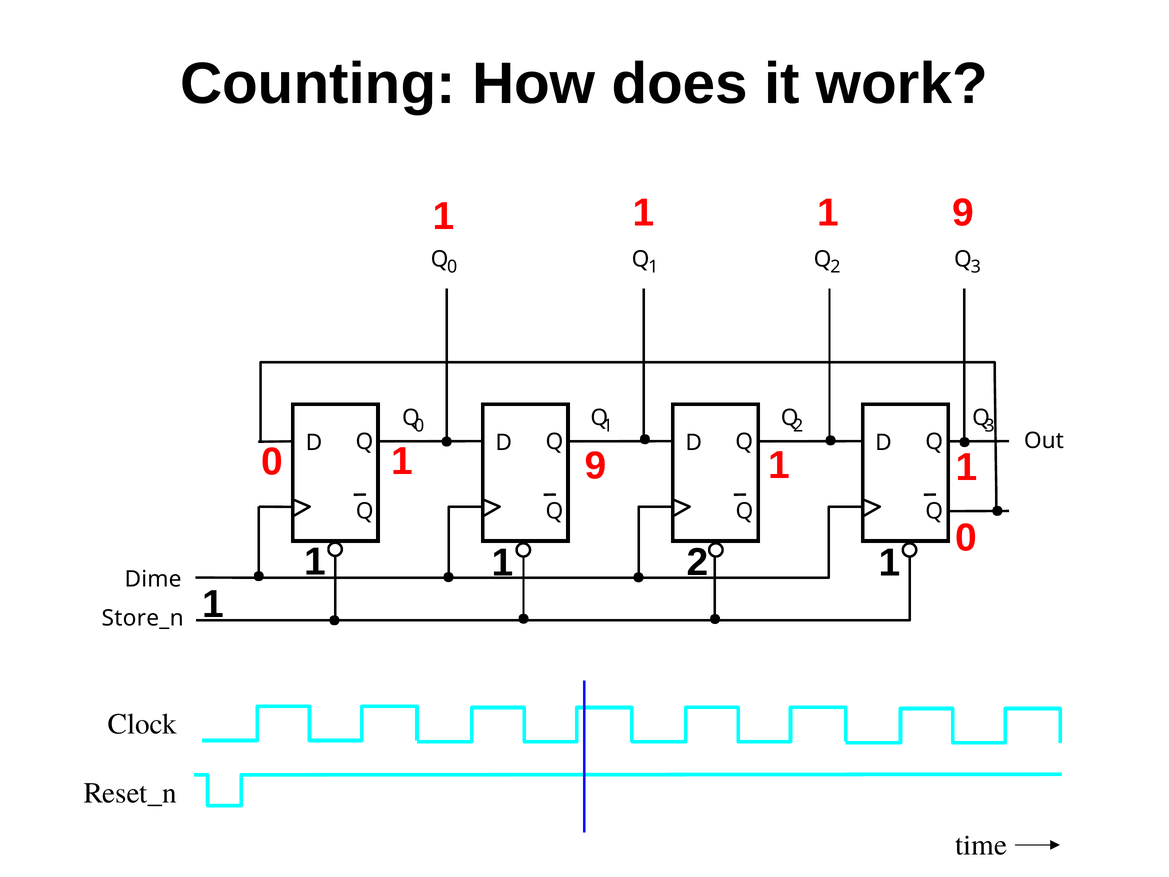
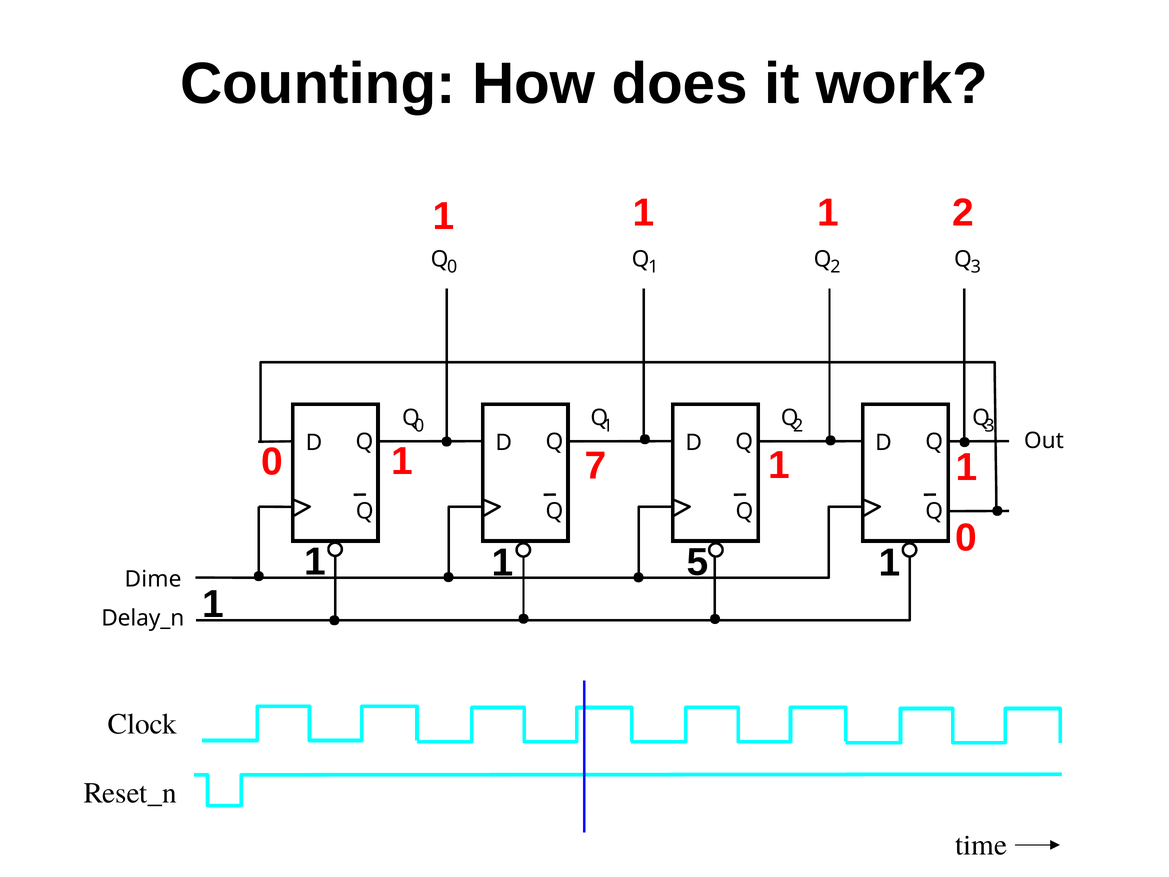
1 1 9: 9 -> 2 (963, 213)
9: 9 -> 7 (596, 466)
1 2: 2 -> 5 (698, 562)
Store_n: Store_n -> Delay_n (143, 618)
